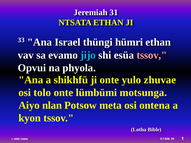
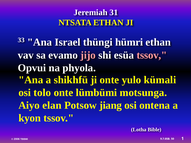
jijo colour: light blue -> pink (88, 55)
zhuvae: zhuvae -> kümali (160, 80)
nlan: nlan -> elan (52, 106)
meta: meta -> jiang (111, 106)
